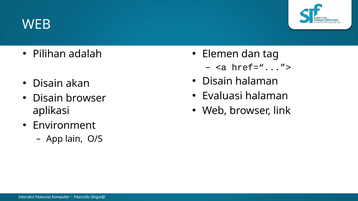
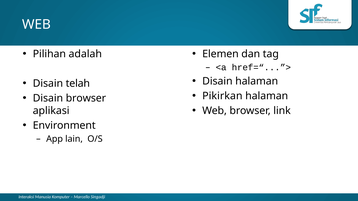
akan: akan -> telah (78, 84)
Evaluasi: Evaluasi -> Pikirkan (222, 96)
